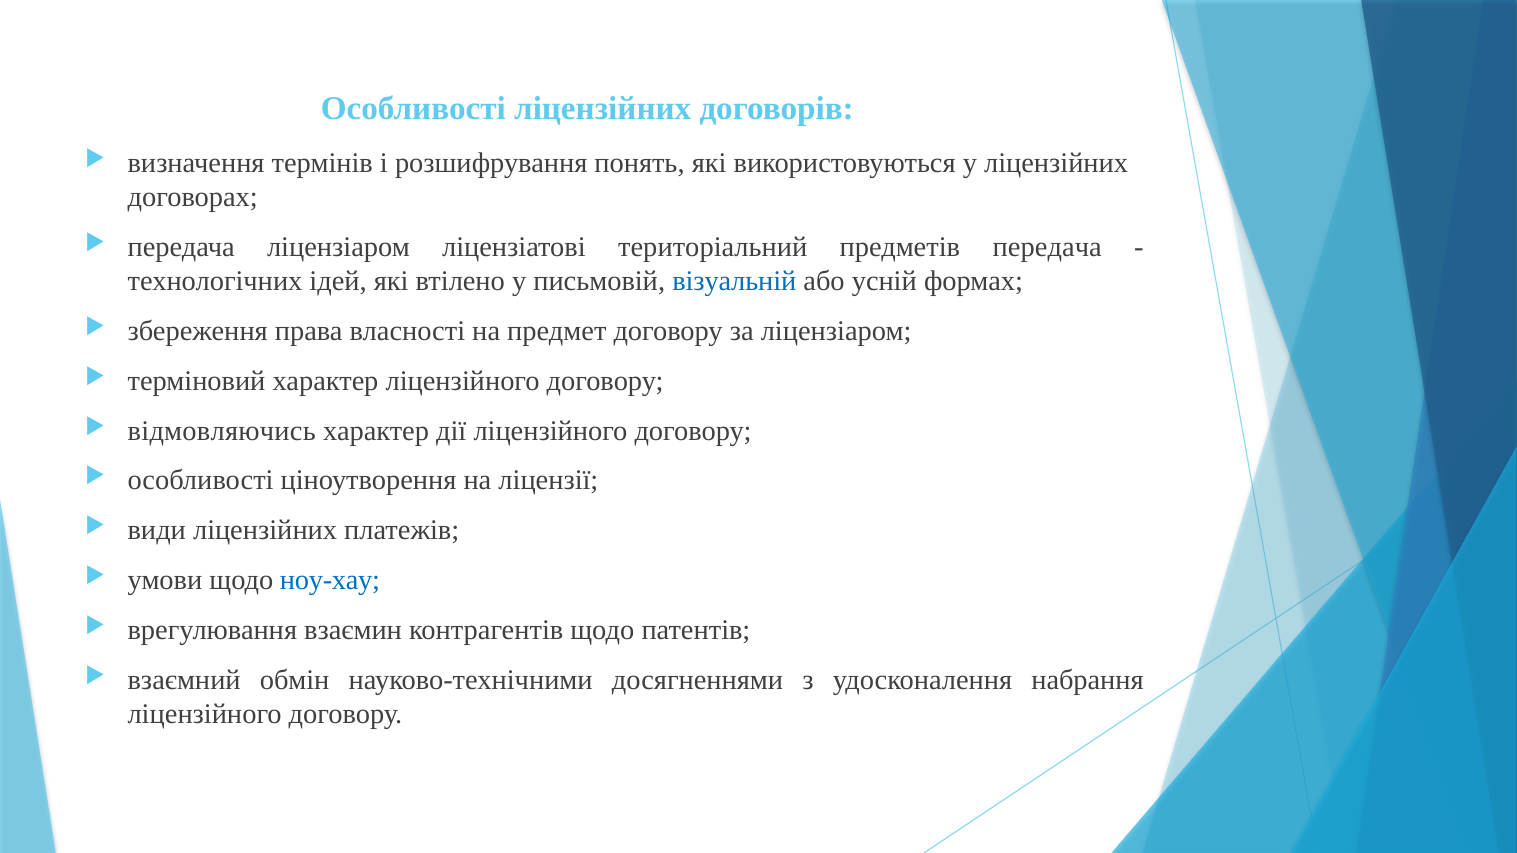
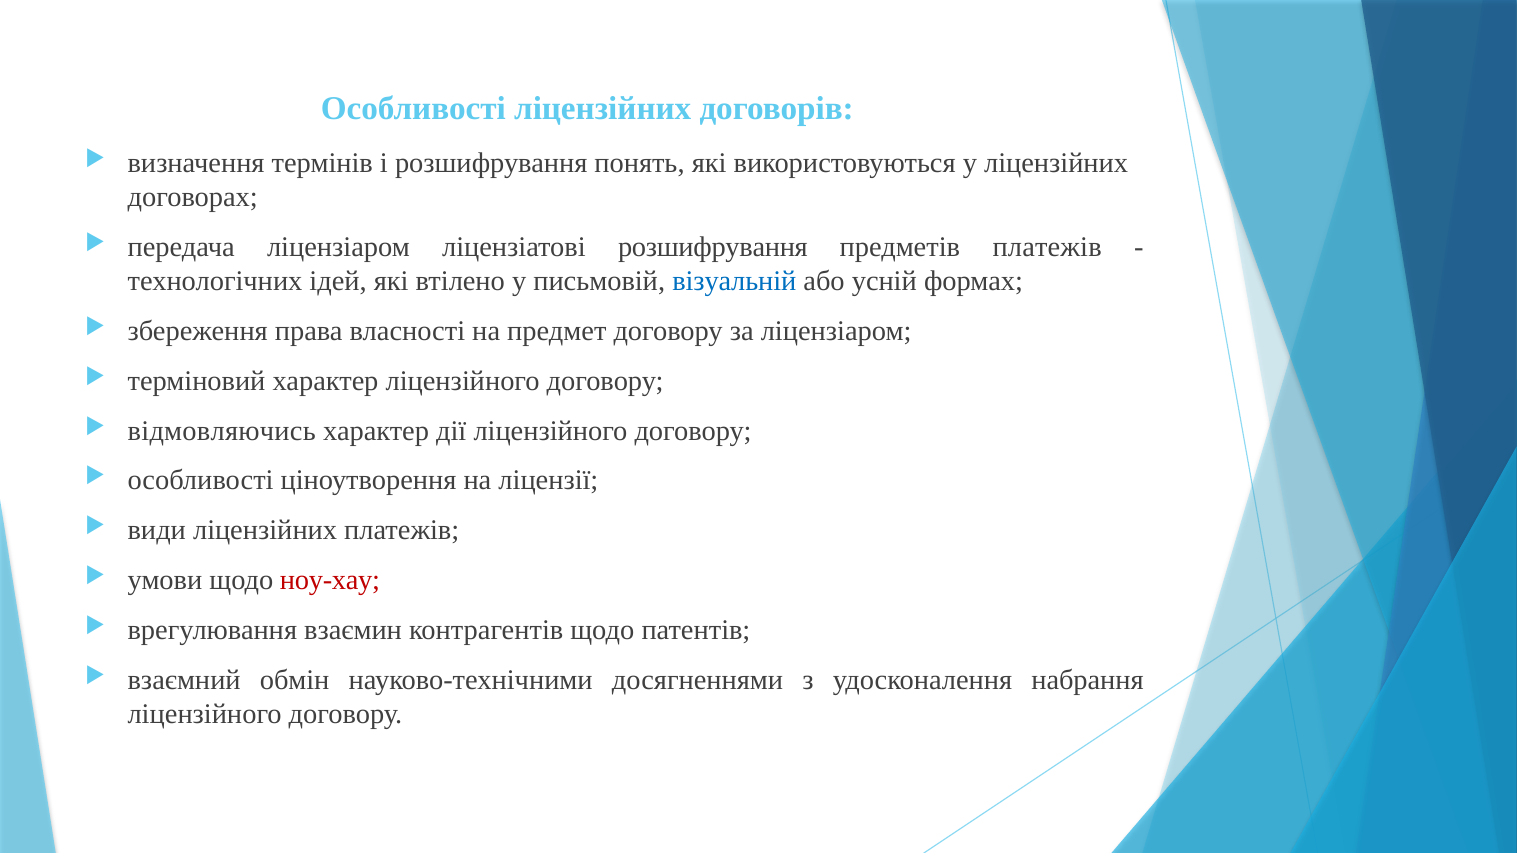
ліцензіатові територіальний: територіальний -> розшифрування (713, 247)
предметів передача: передача -> платежів (1047, 247)
ноу-хау colour: blue -> red (330, 581)
